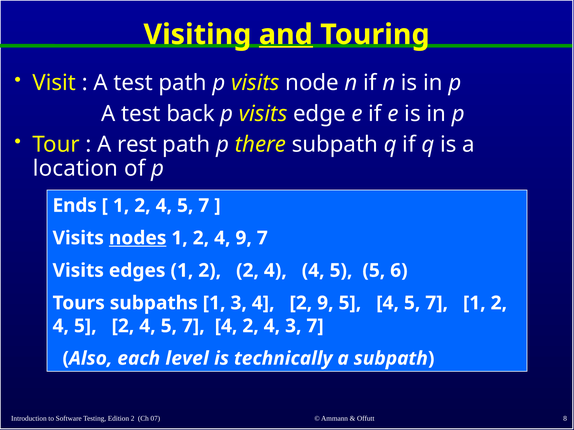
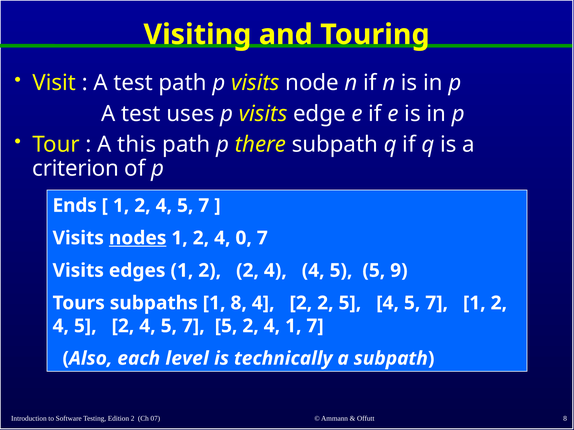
and underline: present -> none (286, 35)
back: back -> uses (190, 114)
rest: rest -> this (137, 145)
location: location -> criterion (76, 169)
4 9: 9 -> 0 (244, 238)
6: 6 -> 9 (399, 271)
1 3: 3 -> 8 (239, 303)
4 2 9: 9 -> 2 (325, 303)
7 4: 4 -> 5 (226, 326)
4 3: 3 -> 1 (293, 326)
